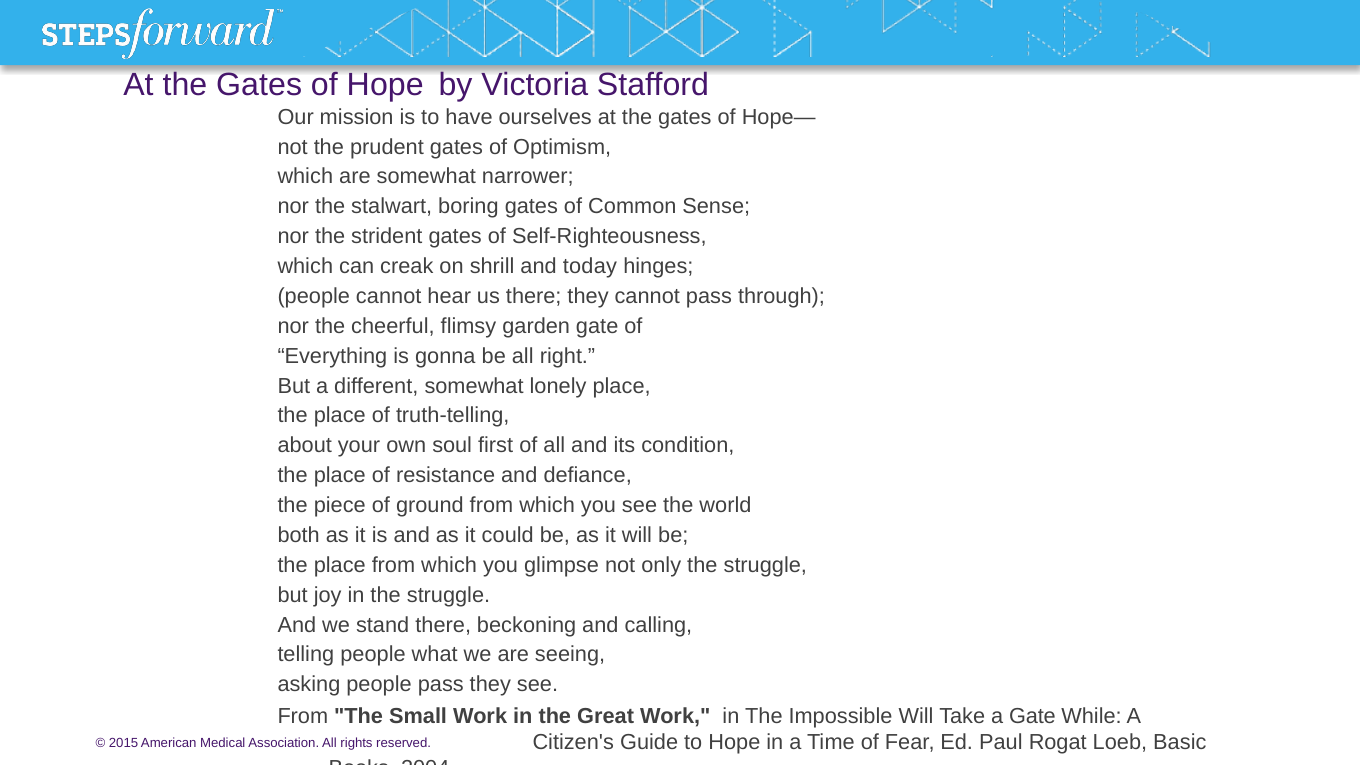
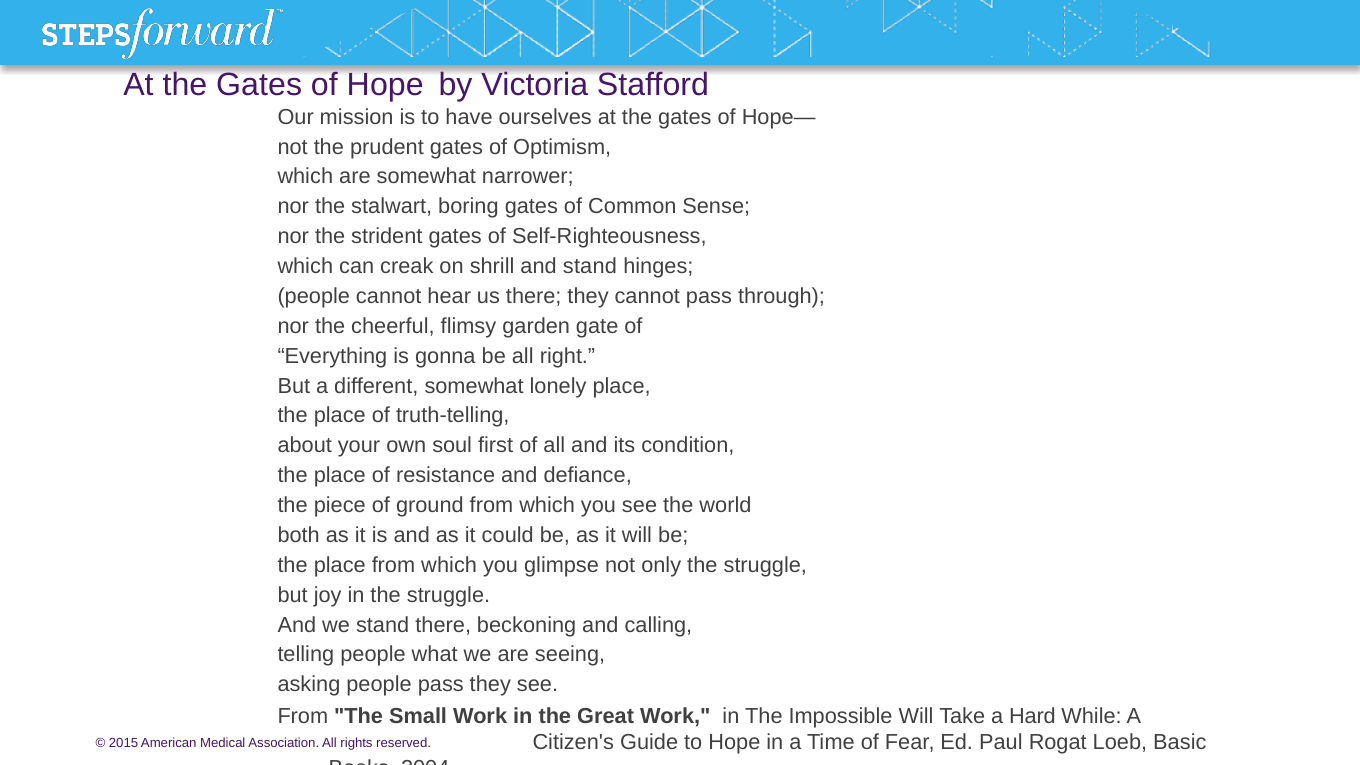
and today: today -> stand (590, 266)
a Gate: Gate -> Hard (1032, 716)
